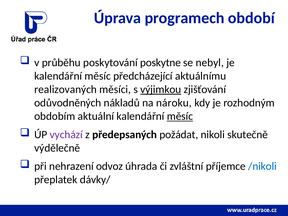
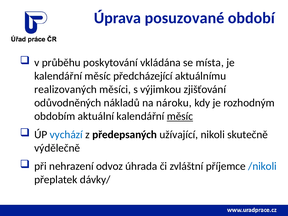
programech: programech -> posuzované (184, 18)
poskytne: poskytne -> vkládána (160, 63)
nebyl: nebyl -> místa (210, 63)
výjimkou underline: present -> none (161, 89)
vychází colour: purple -> blue (66, 135)
požádat: požádat -> užívající (179, 135)
